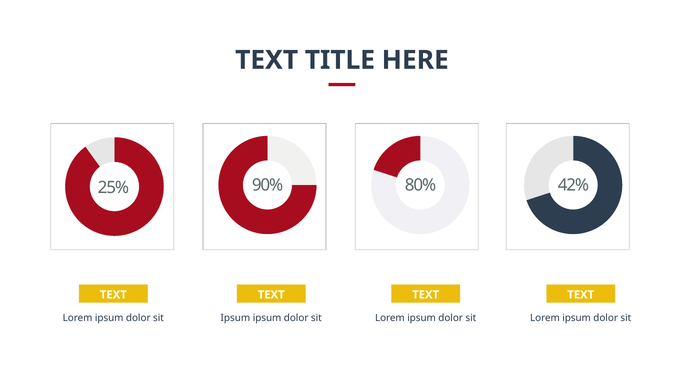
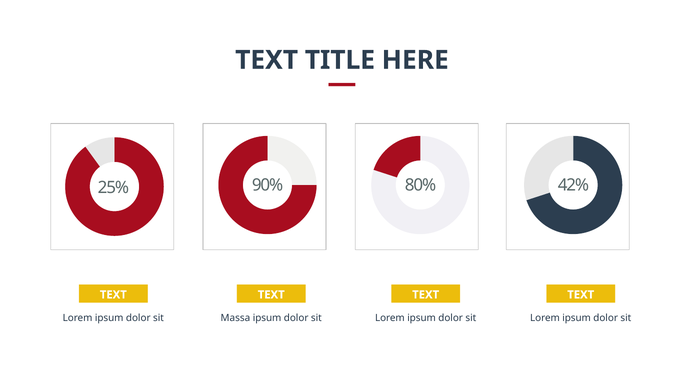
Ipsum: Ipsum -> Massa (235, 318)
